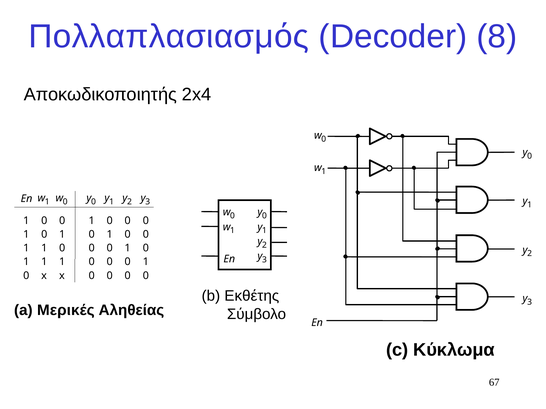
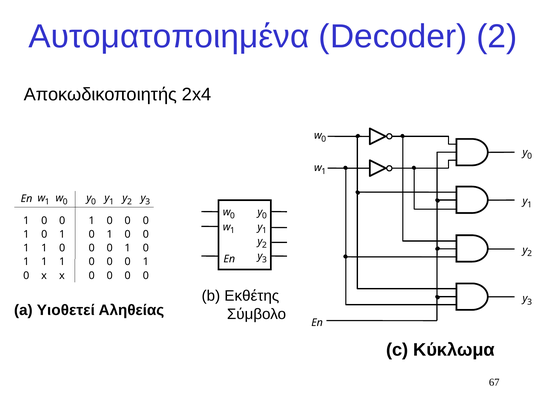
Πολλαπλασιασμός: Πολλαπλασιασμός -> Αυτοματοποιημένα (169, 36)
Decoder 8: 8 -> 2 (497, 36)
Μερικές: Μερικές -> Υιοθετεί (66, 310)
